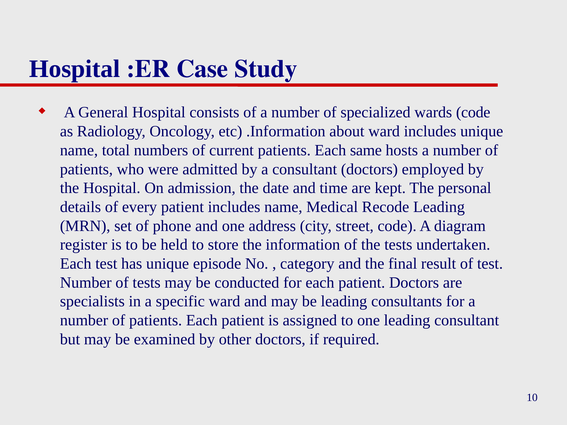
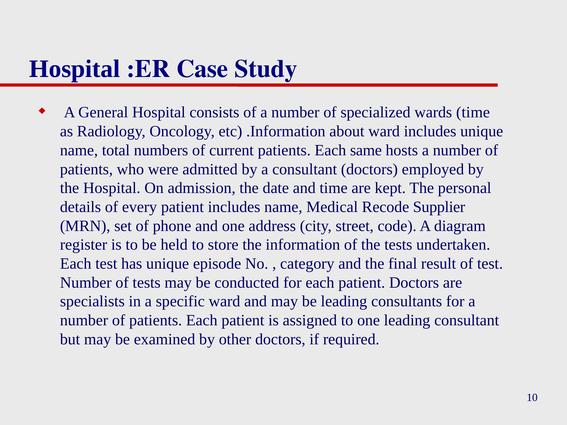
wards code: code -> time (473, 113)
Recode Leading: Leading -> Supplier (439, 207)
